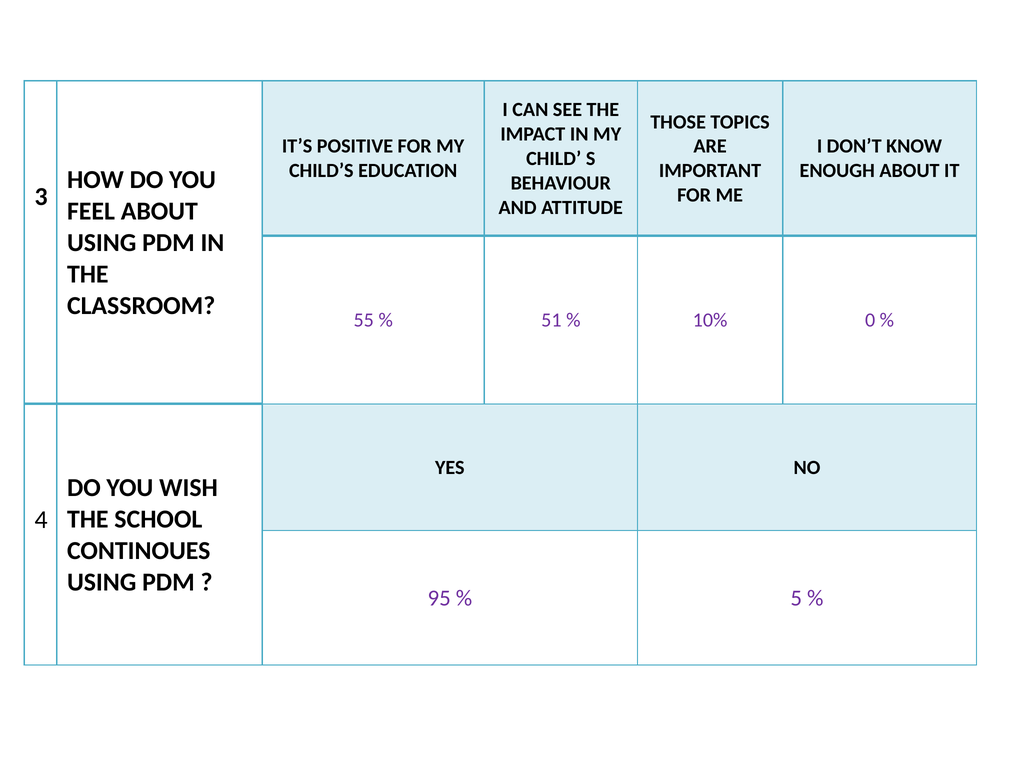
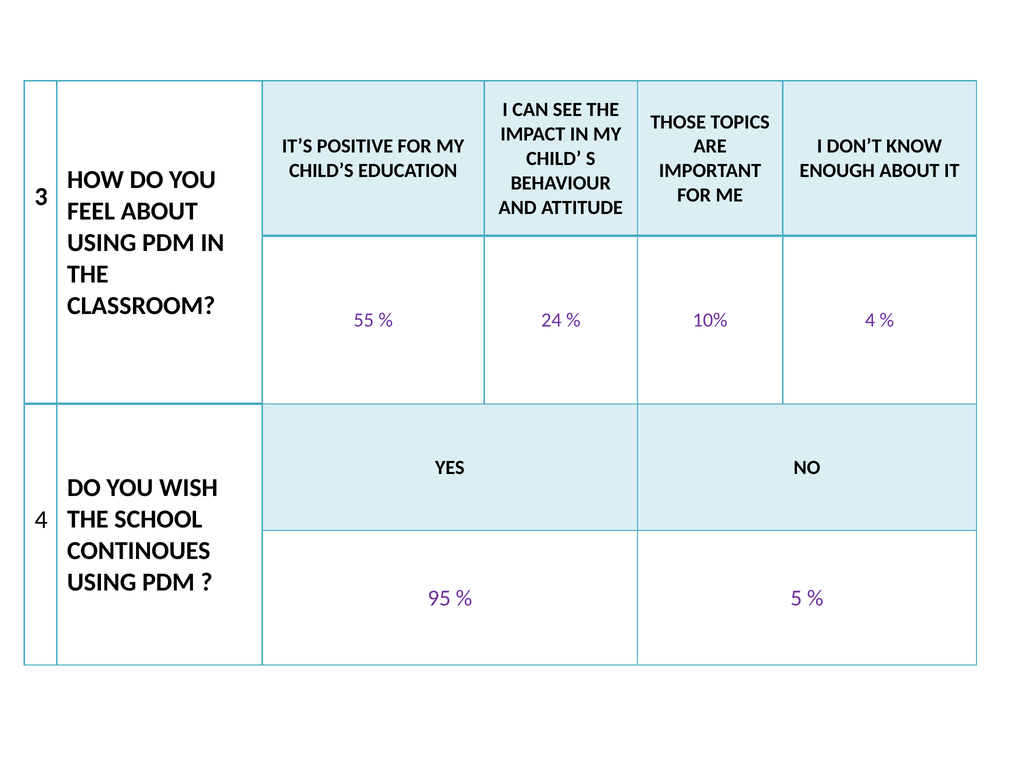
51: 51 -> 24 (551, 320)
10% 0: 0 -> 4 (870, 320)
